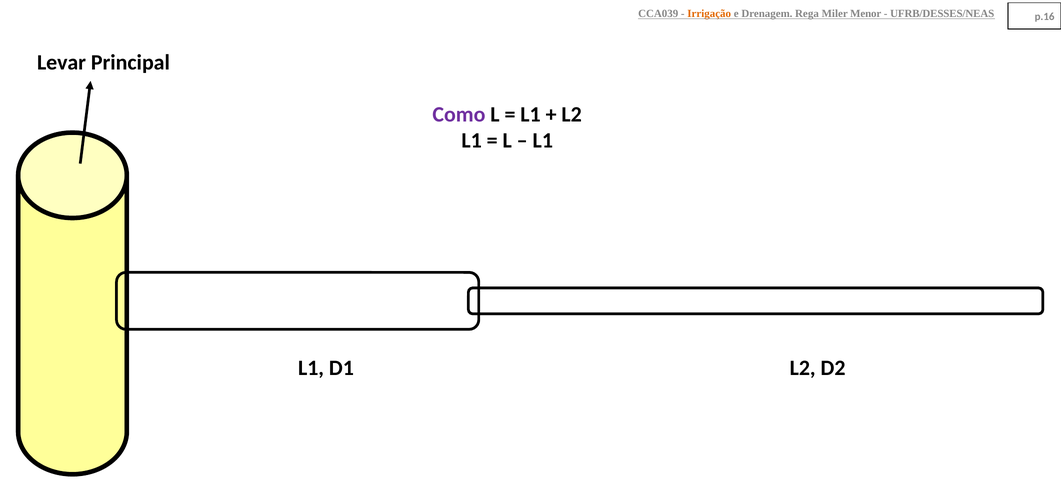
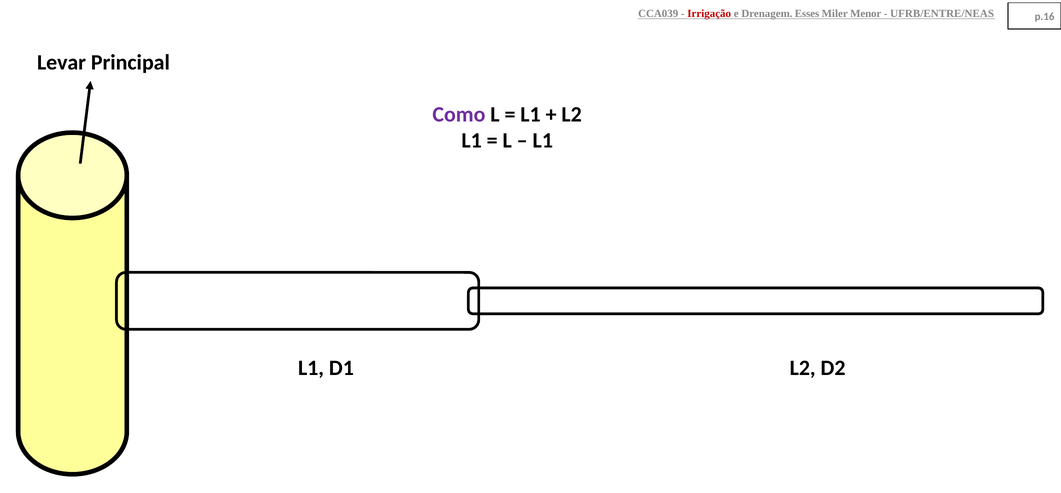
Irrigação colour: orange -> red (709, 14)
Rega: Rega -> Esses (807, 14)
UFRB/DESSES/NEAS: UFRB/DESSES/NEAS -> UFRB/ENTRE/NEAS (942, 14)
